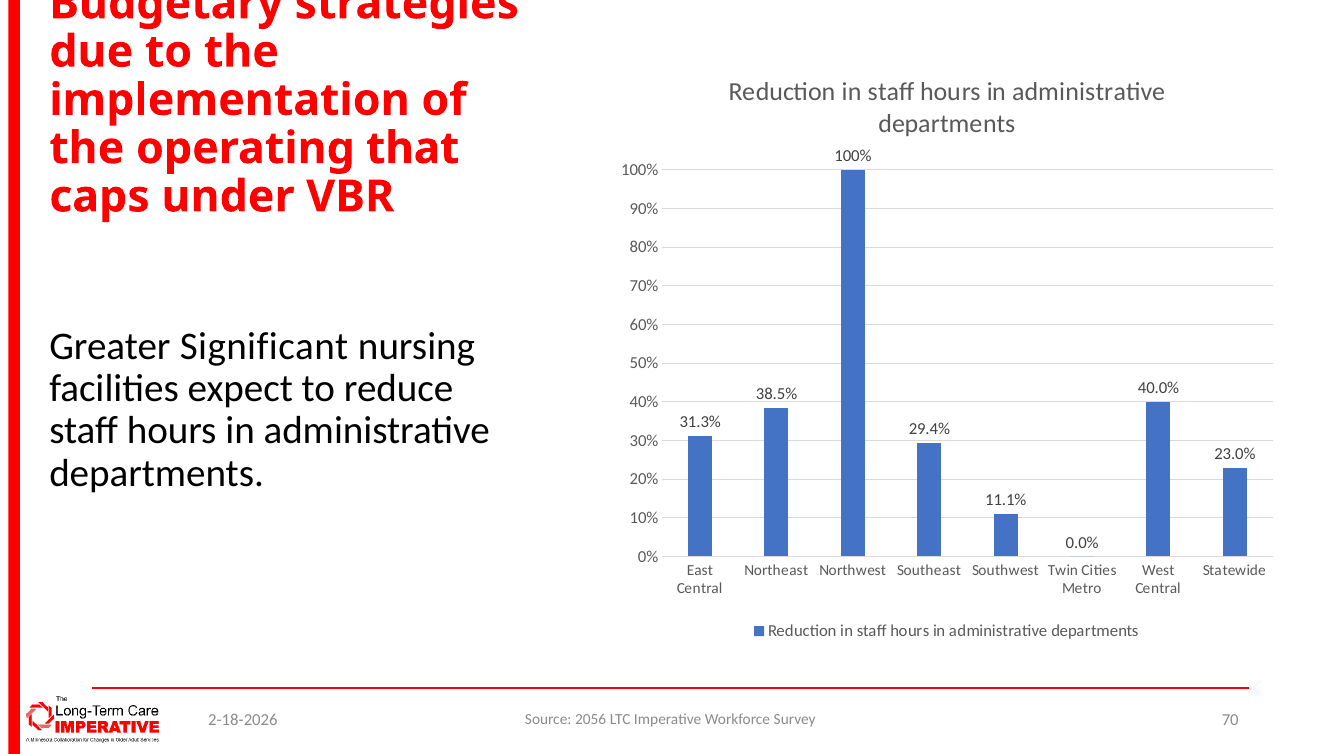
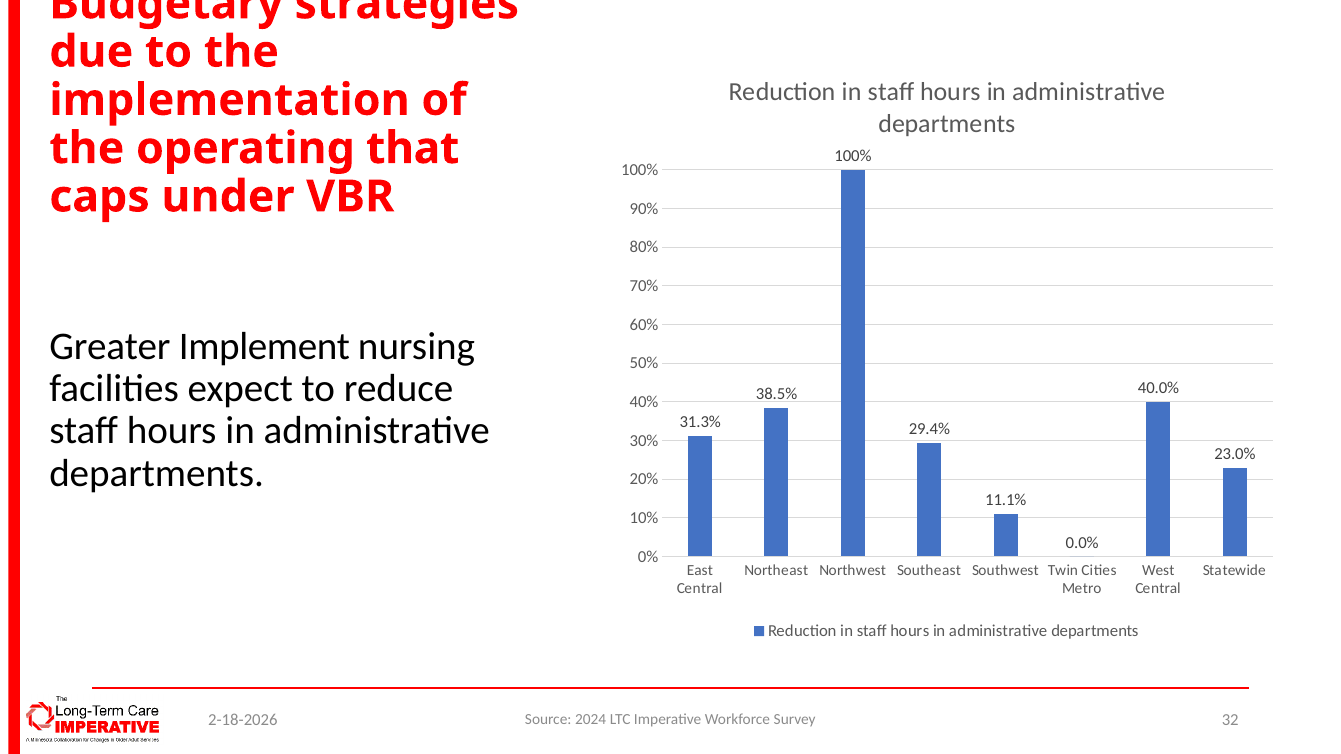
Significant: Significant -> Implement (264, 347)
2056: 2056 -> 2024 (591, 720)
70: 70 -> 32 (1230, 720)
